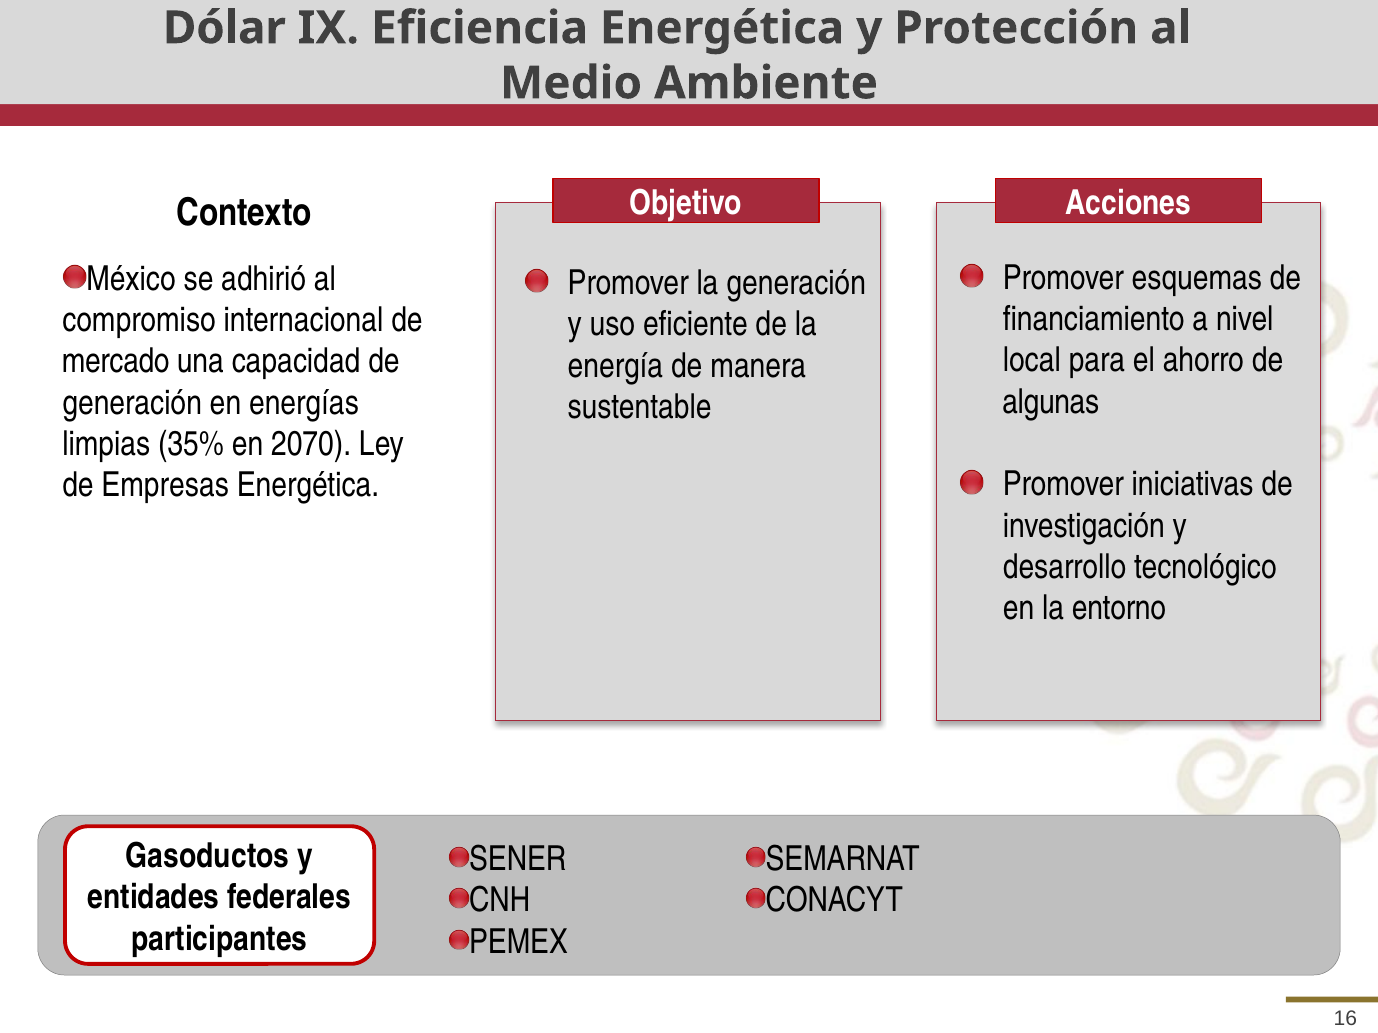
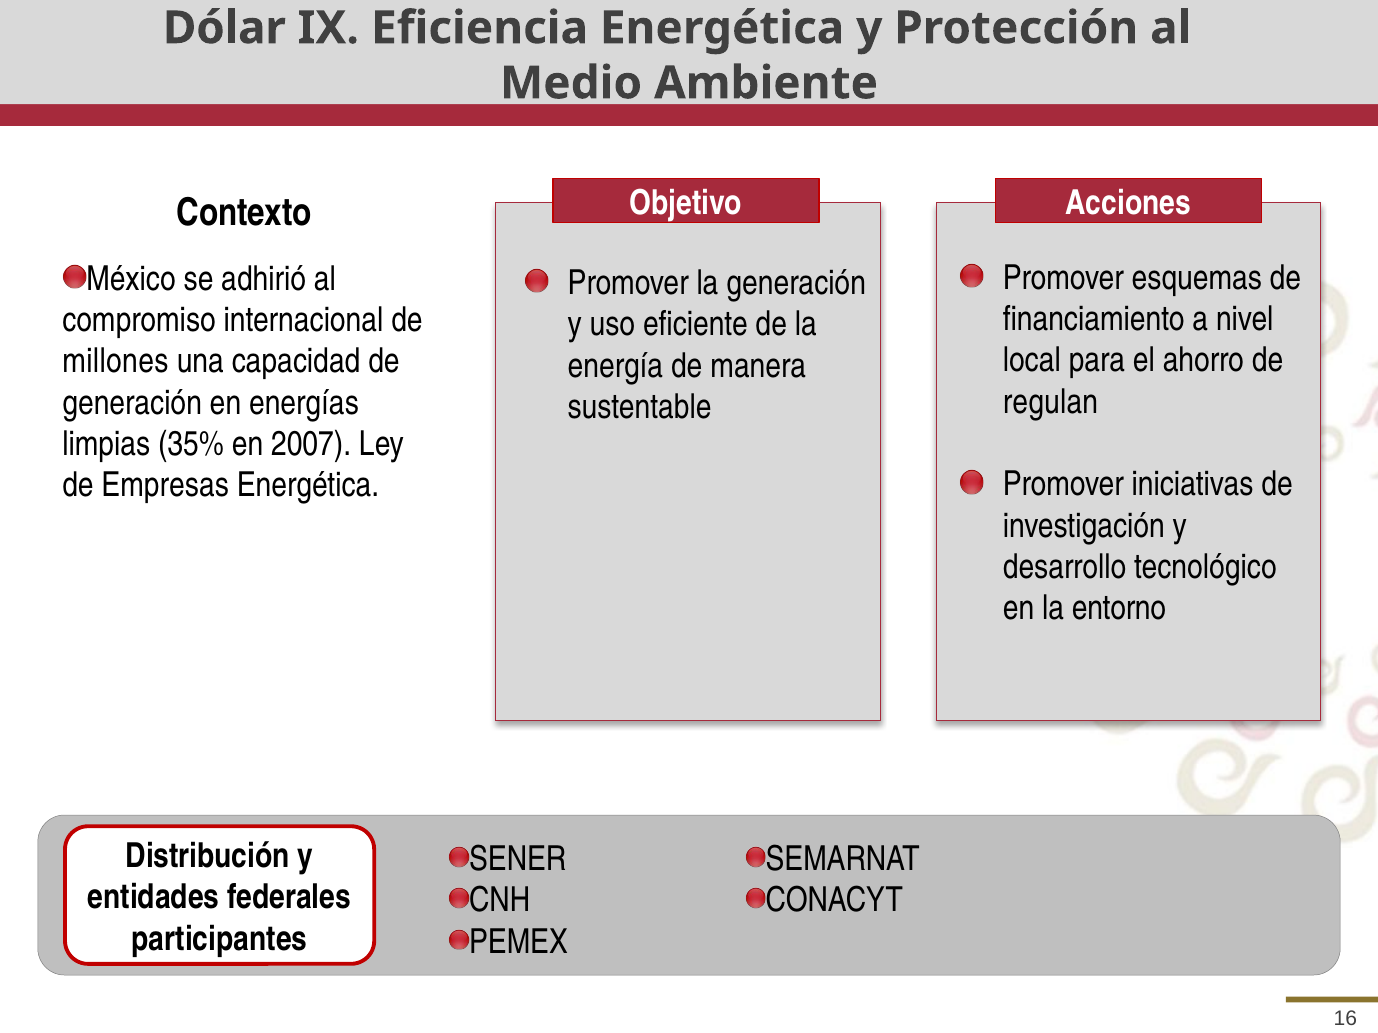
mercado: mercado -> millones (115, 362)
algunas: algunas -> regulan (1051, 402)
2070: 2070 -> 2007 (311, 444)
Gasoductos: Gasoductos -> Distribución (208, 856)
